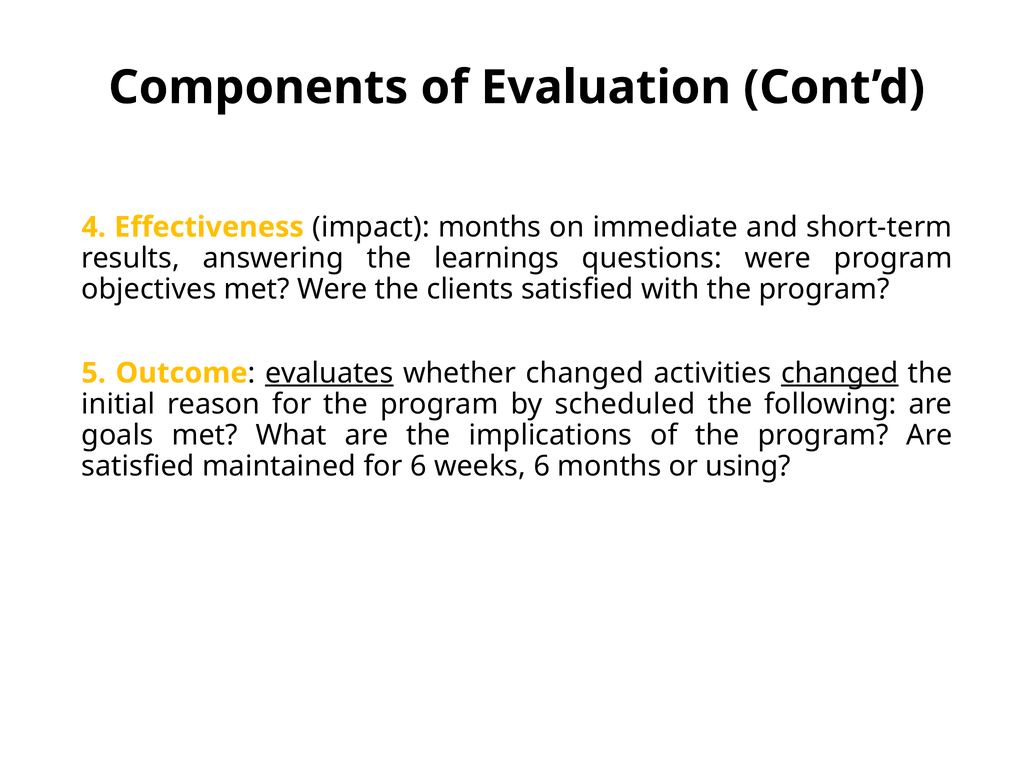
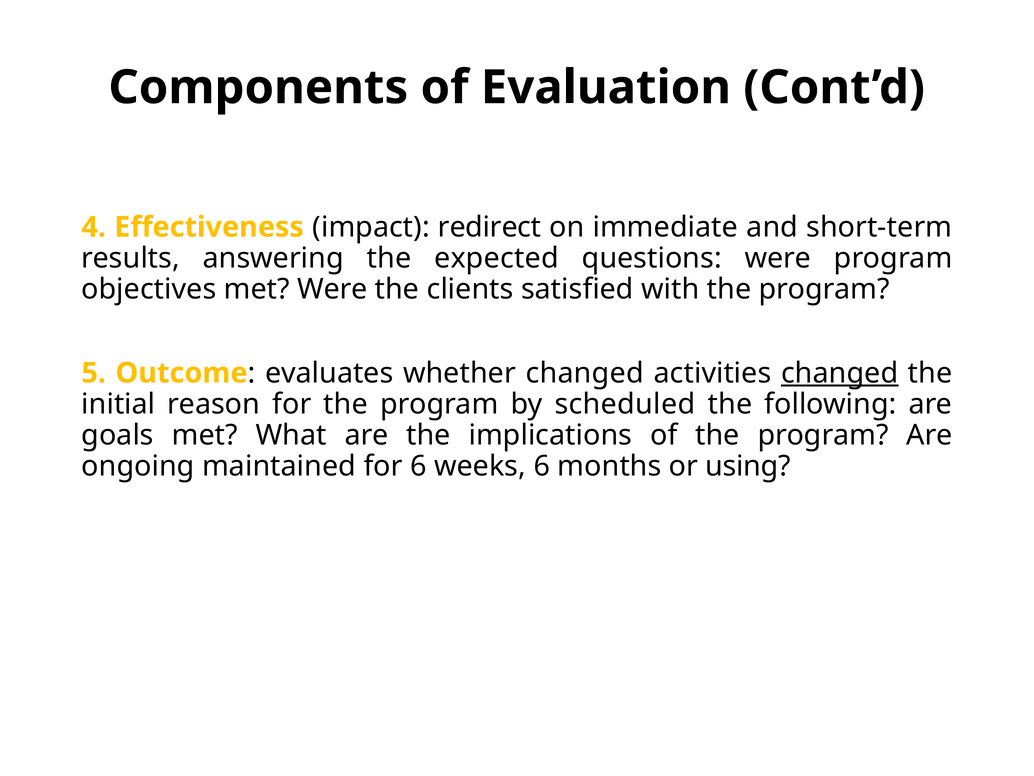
impact months: months -> redirect (490, 227)
learnings: learnings -> expected (496, 258)
evaluates underline: present -> none (329, 373)
satisfied: satisfied -> ongoing (138, 466)
